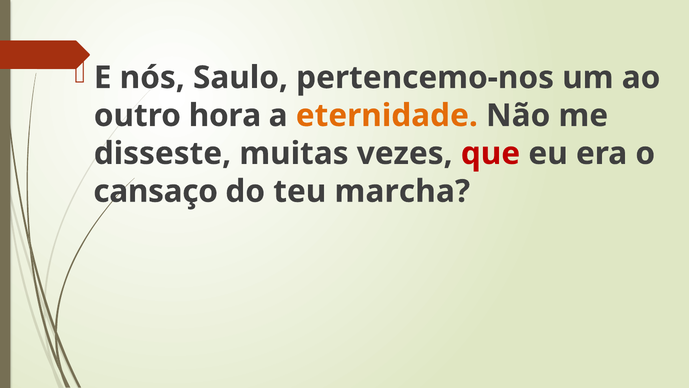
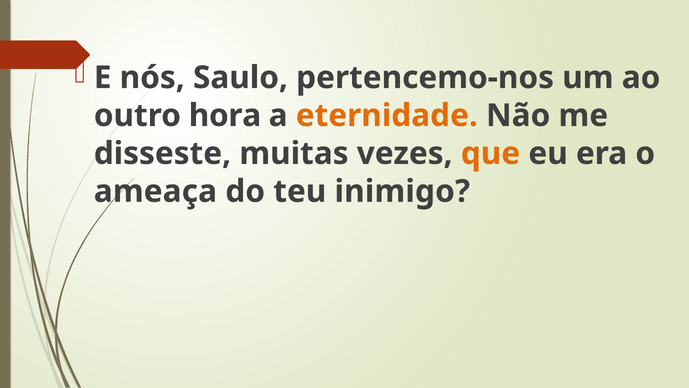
que colour: red -> orange (490, 153)
cansaço: cansaço -> ameaça (155, 191)
marcha: marcha -> inimigo (402, 191)
